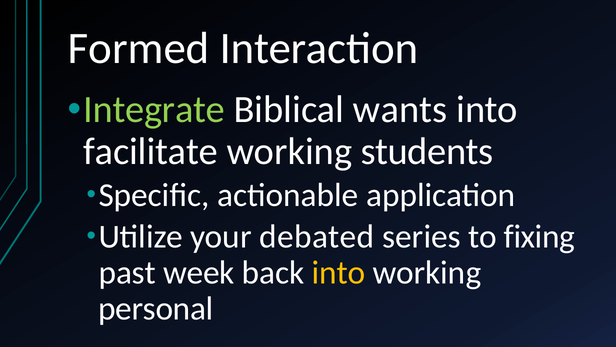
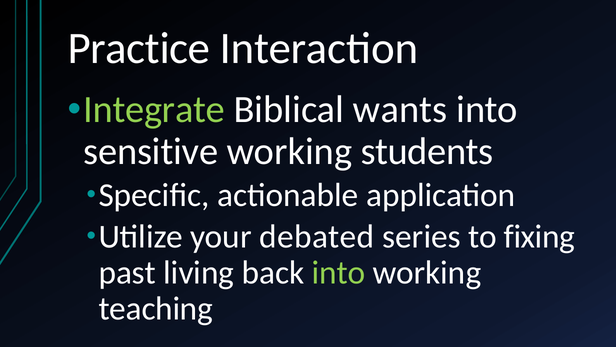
Formed: Formed -> Practice (139, 48)
facilitate: facilitate -> sensitive (151, 151)
week: week -> living (199, 272)
into colour: yellow -> light green (339, 272)
personal: personal -> teaching (156, 308)
